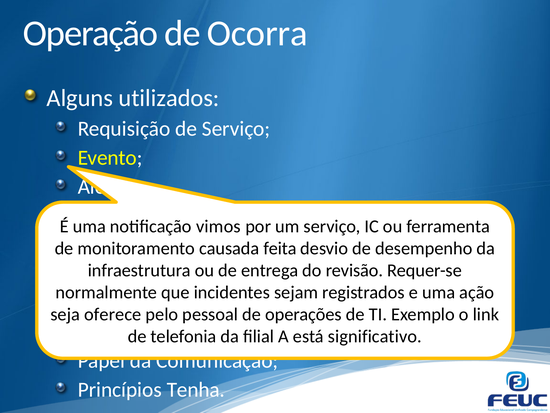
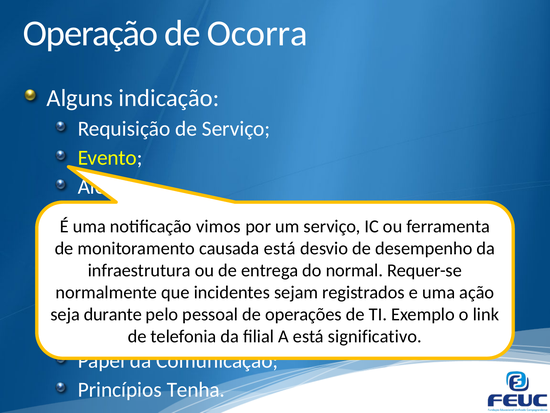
utilizados: utilizados -> indicação (169, 98)
causada feita: feita -> está (280, 248)
revisão: revisão -> normal (354, 270)
oferece: oferece -> durante (113, 314)
